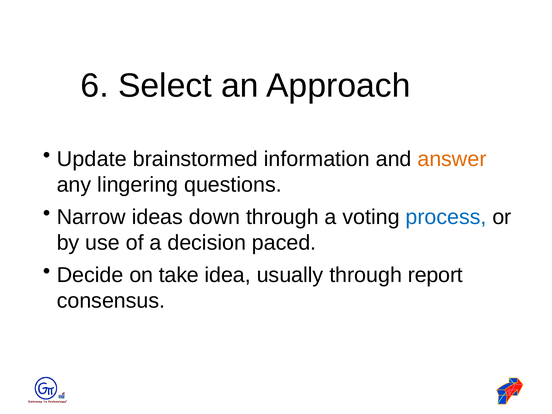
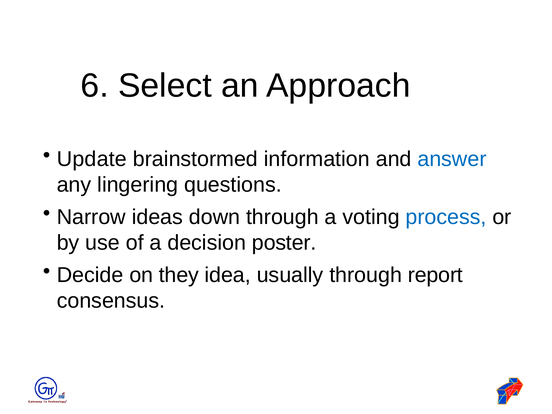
answer colour: orange -> blue (452, 159)
paced: paced -> poster (284, 243)
take: take -> they (179, 275)
